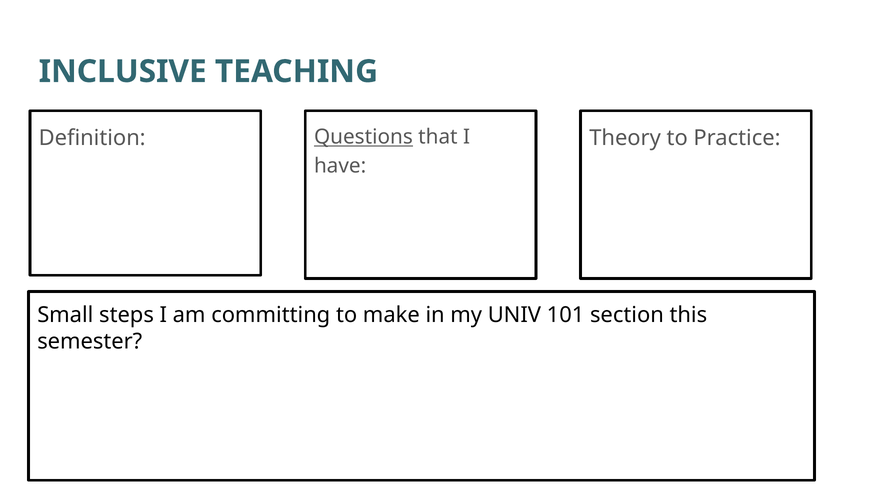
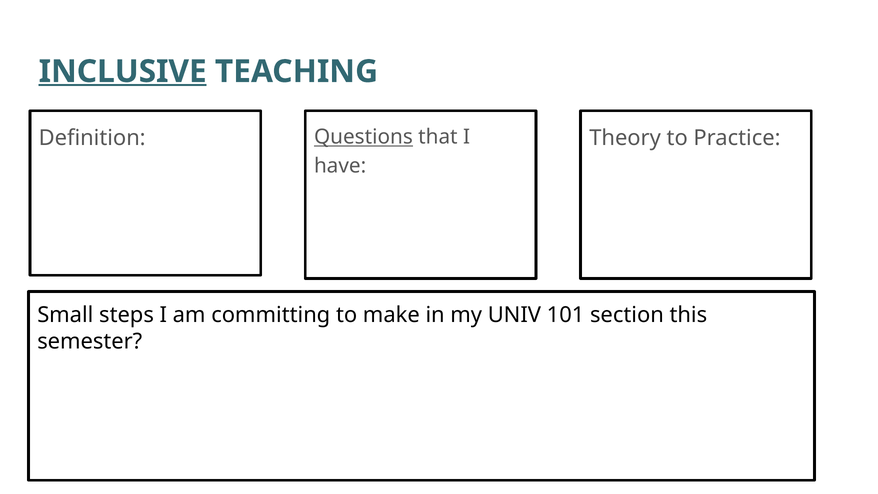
INCLUSIVE underline: none -> present (123, 72)
